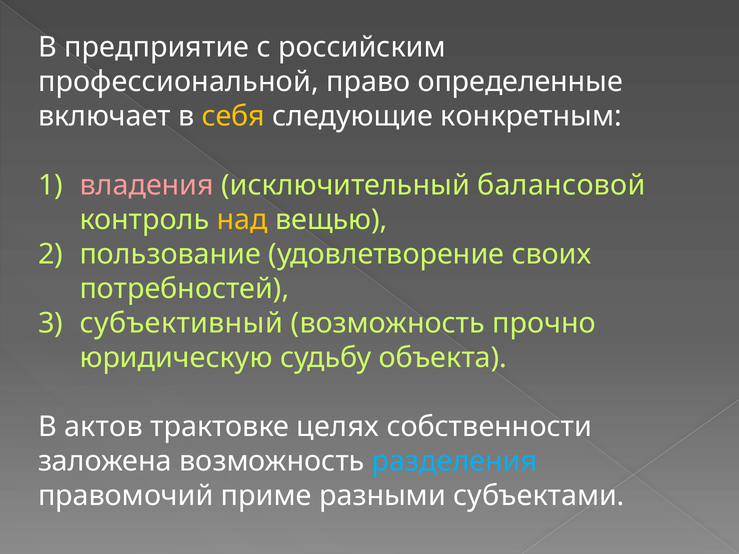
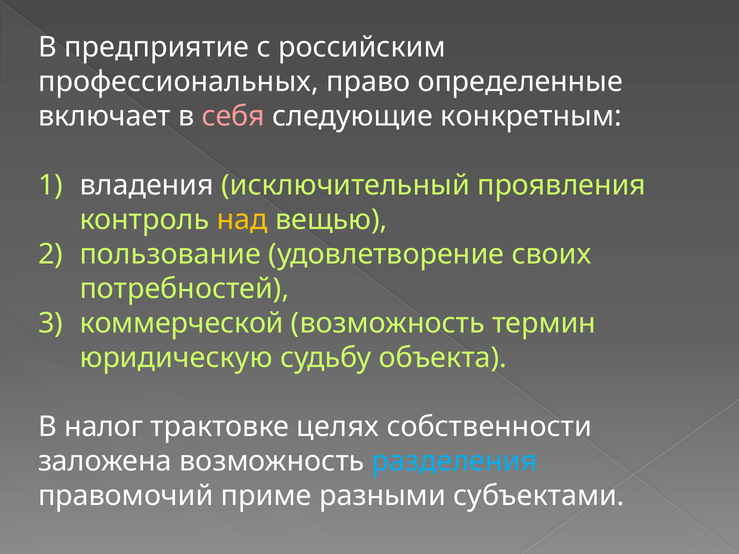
профессиональной: профессиональной -> профессиональных (178, 82)
себя colour: yellow -> pink (233, 117)
владения colour: pink -> white (147, 186)
балансовой: балансовой -> проявления (562, 186)
субъективный: субъективный -> коммерческой (182, 324)
прочно: прочно -> термин (544, 324)
актов: актов -> налог (104, 427)
